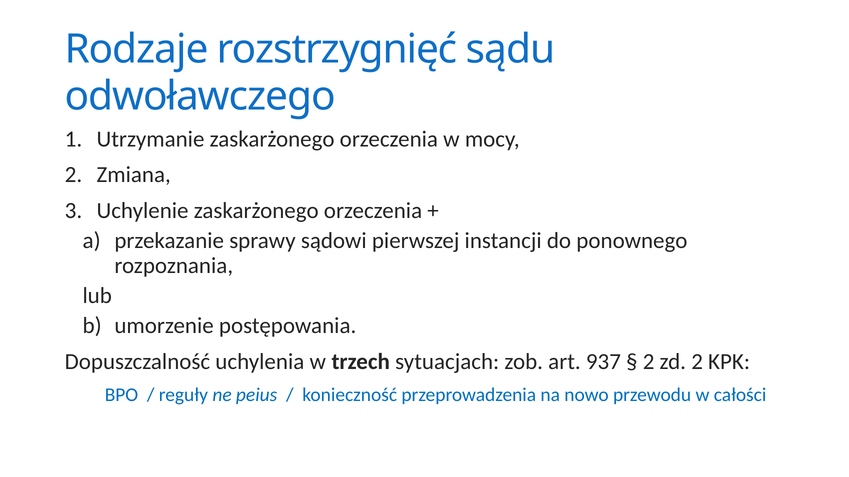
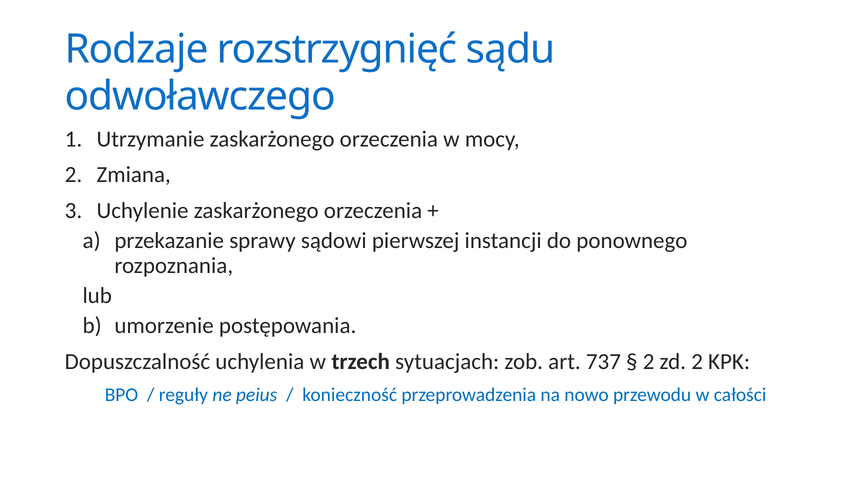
937: 937 -> 737 (603, 362)
